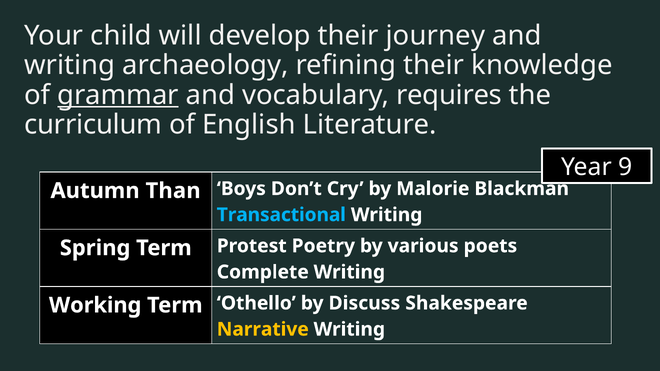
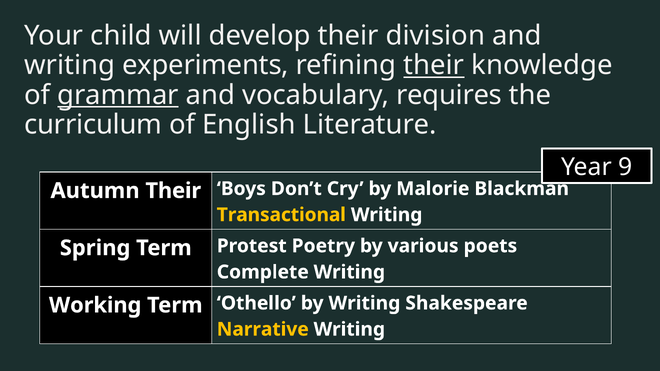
journey: journey -> division (435, 36)
archaeology: archaeology -> experiments (205, 65)
their underline: none -> present (434, 65)
Autumn Than: Than -> Their (173, 191)
Transactional colour: light blue -> yellow (281, 215)
by Discuss: Discuss -> Writing (364, 303)
